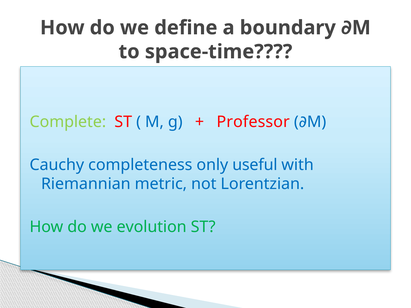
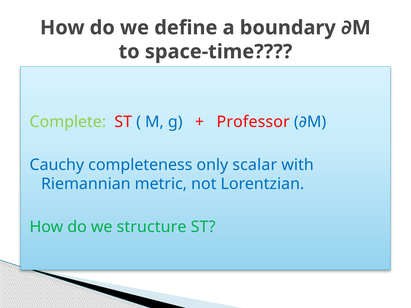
useful: useful -> scalar (255, 165)
evolution: evolution -> structure (152, 227)
